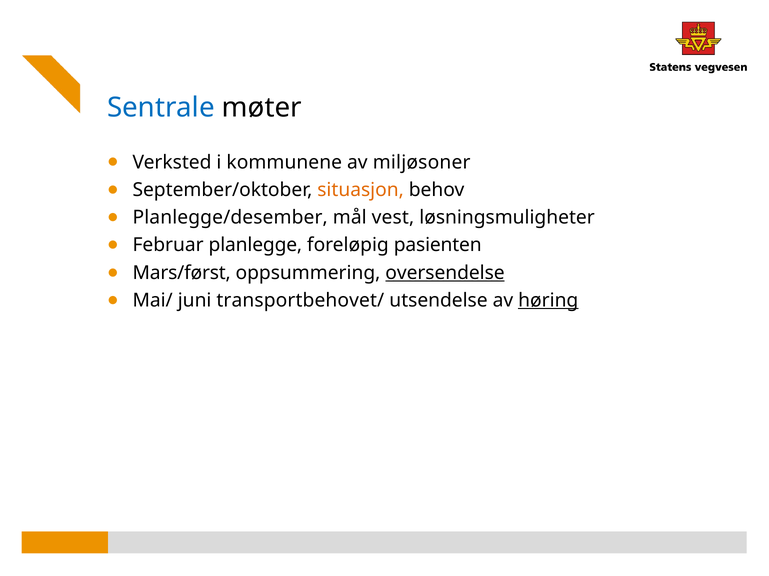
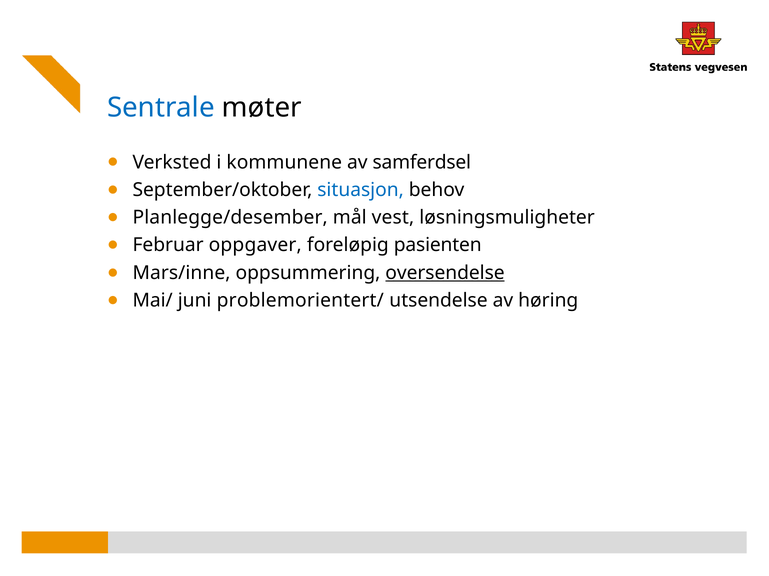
miljøsoner: miljøsoner -> samferdsel (422, 162)
situasjon colour: orange -> blue (361, 190)
planlegge: planlegge -> oppgaver (255, 245)
Mars/først: Mars/først -> Mars/inne (182, 273)
transportbehovet/: transportbehovet/ -> problemorientert/ (300, 301)
høring underline: present -> none (548, 301)
